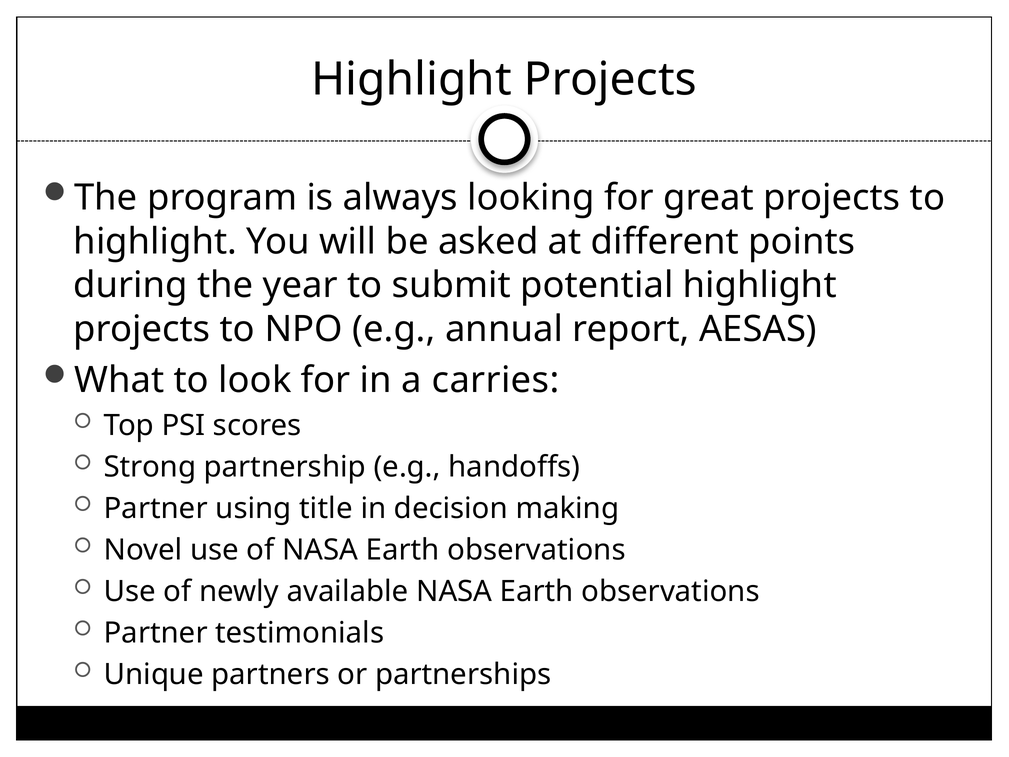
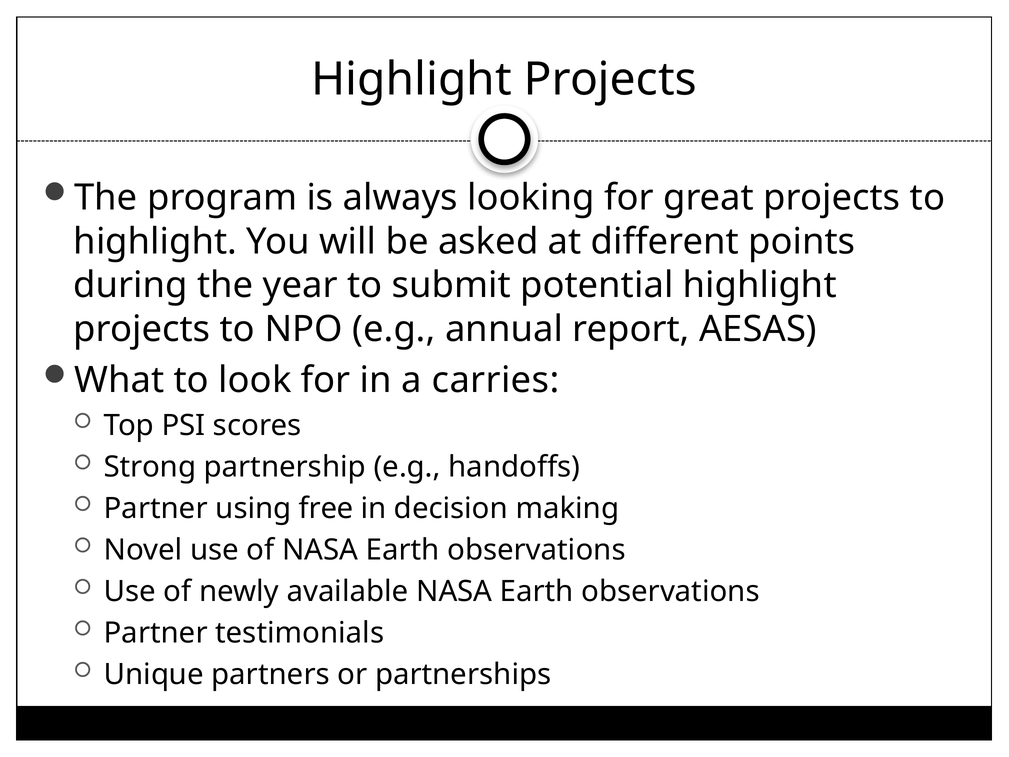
title: title -> free (326, 508)
